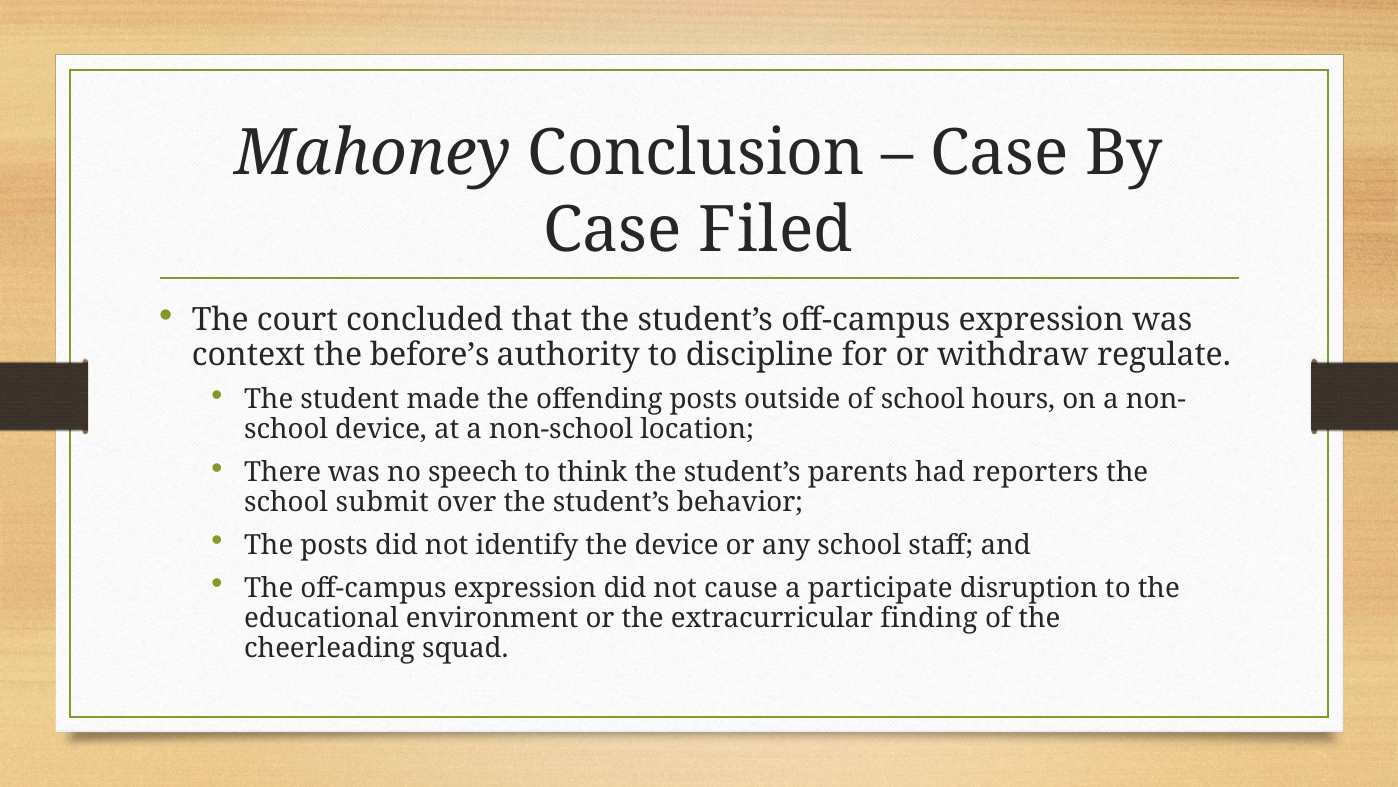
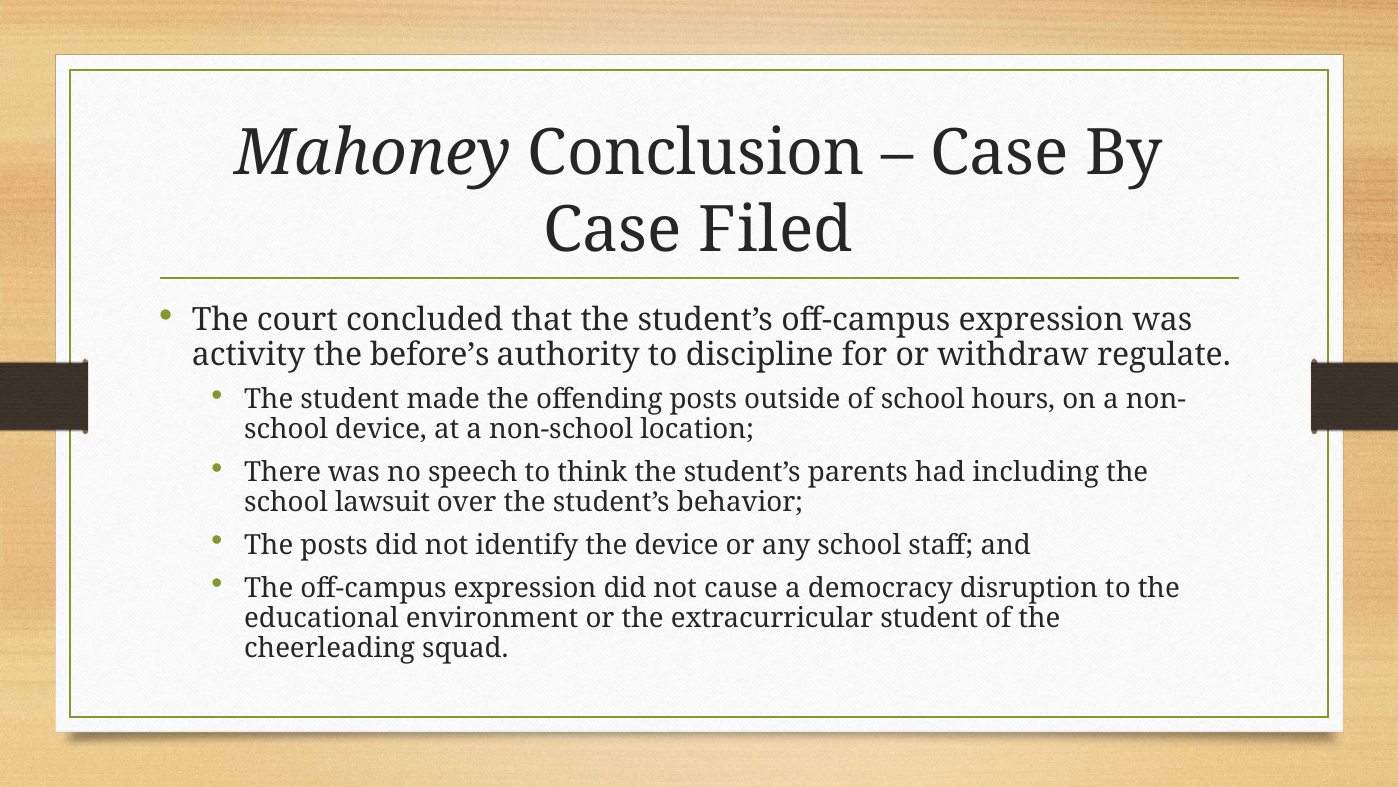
context: context -> activity (249, 355)
reporters: reporters -> including (1036, 472)
submit: submit -> lawsuit (383, 502)
participate: participate -> democracy (880, 588)
extracurricular finding: finding -> student (929, 618)
